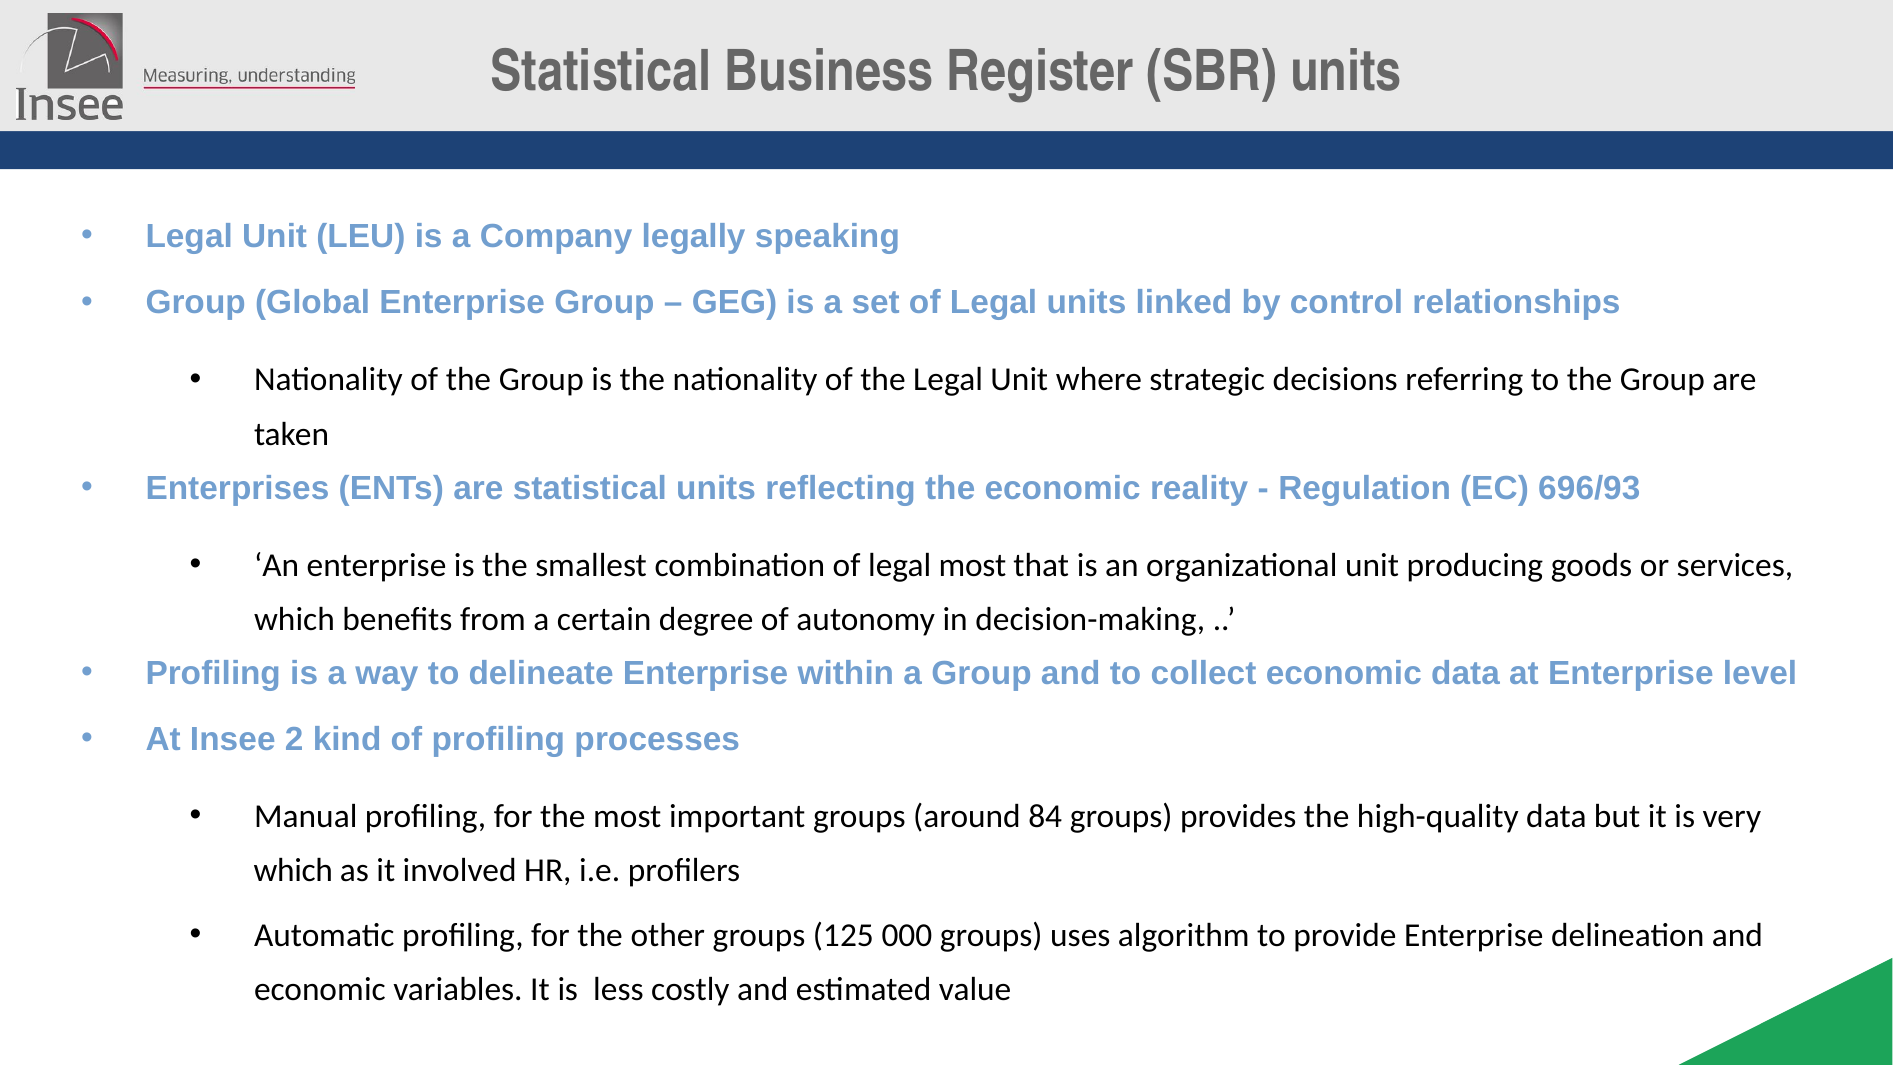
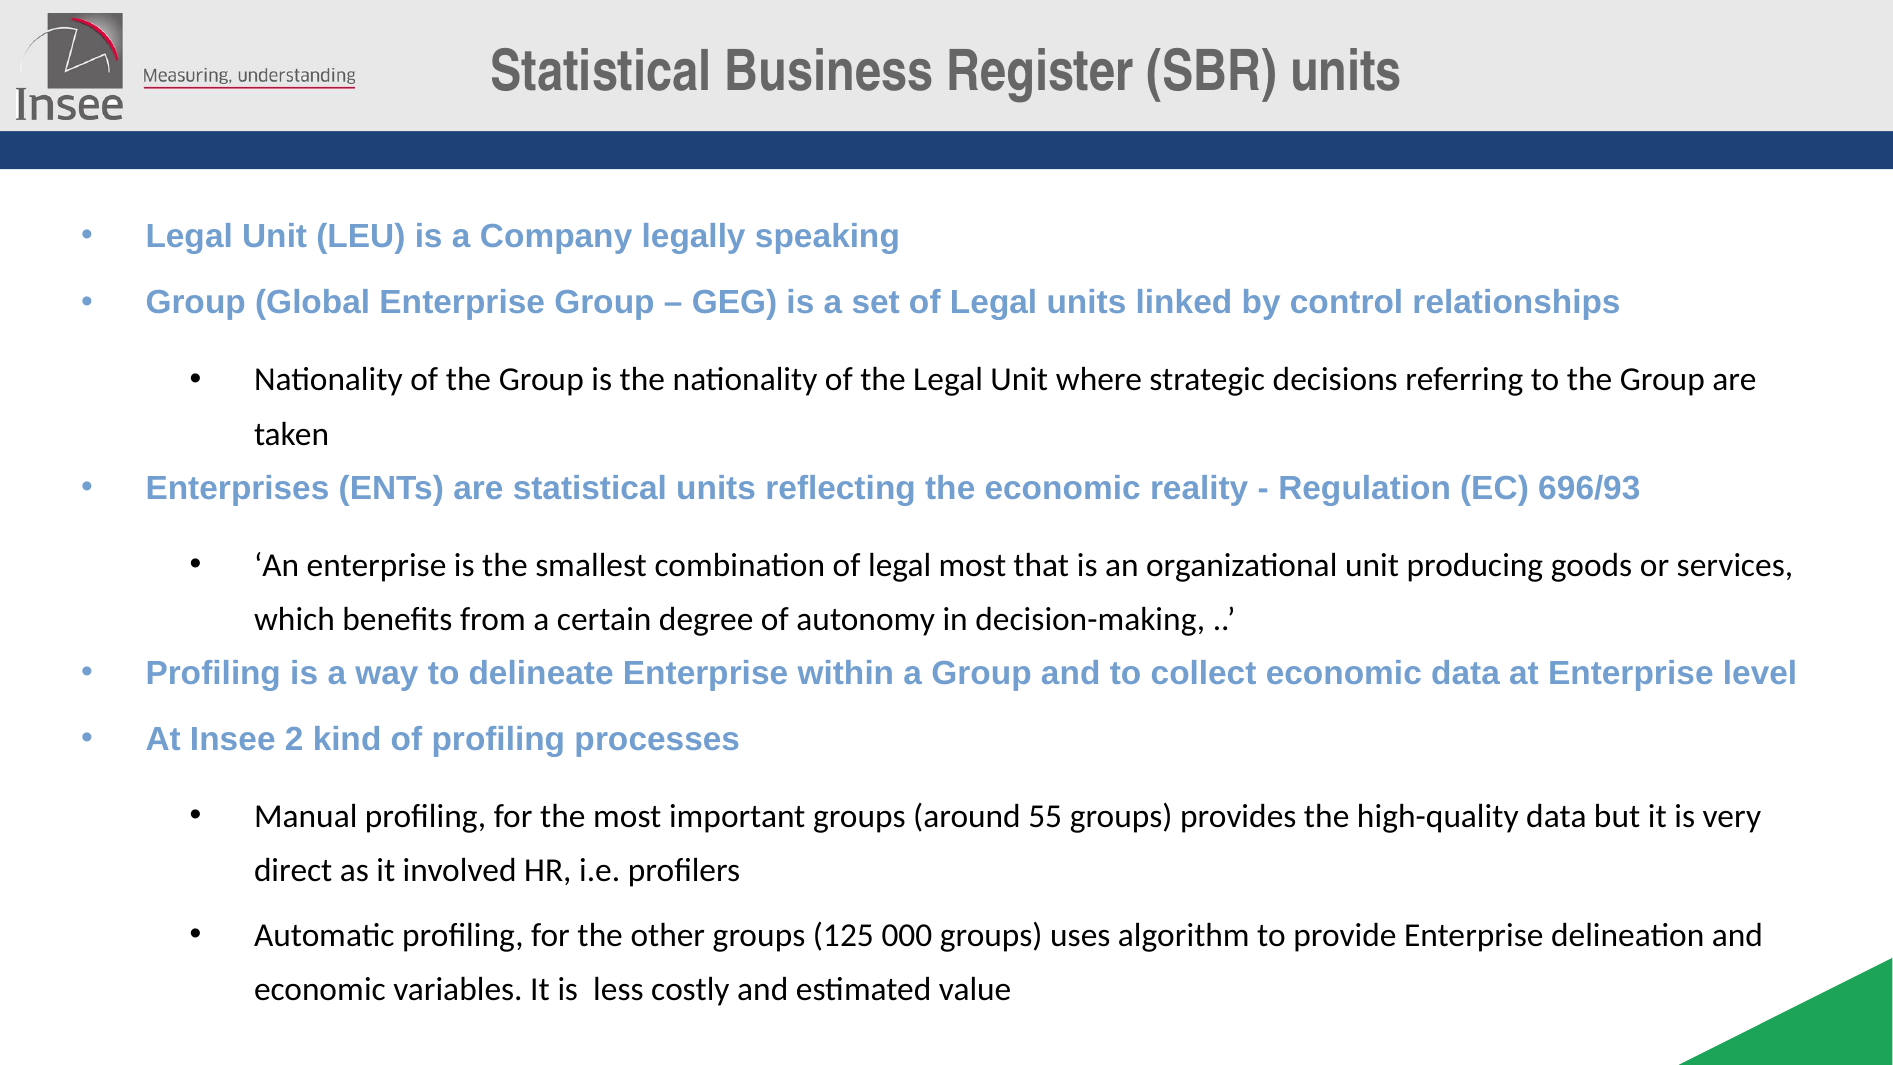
84: 84 -> 55 (1045, 816)
which: which -> direct (293, 870)
